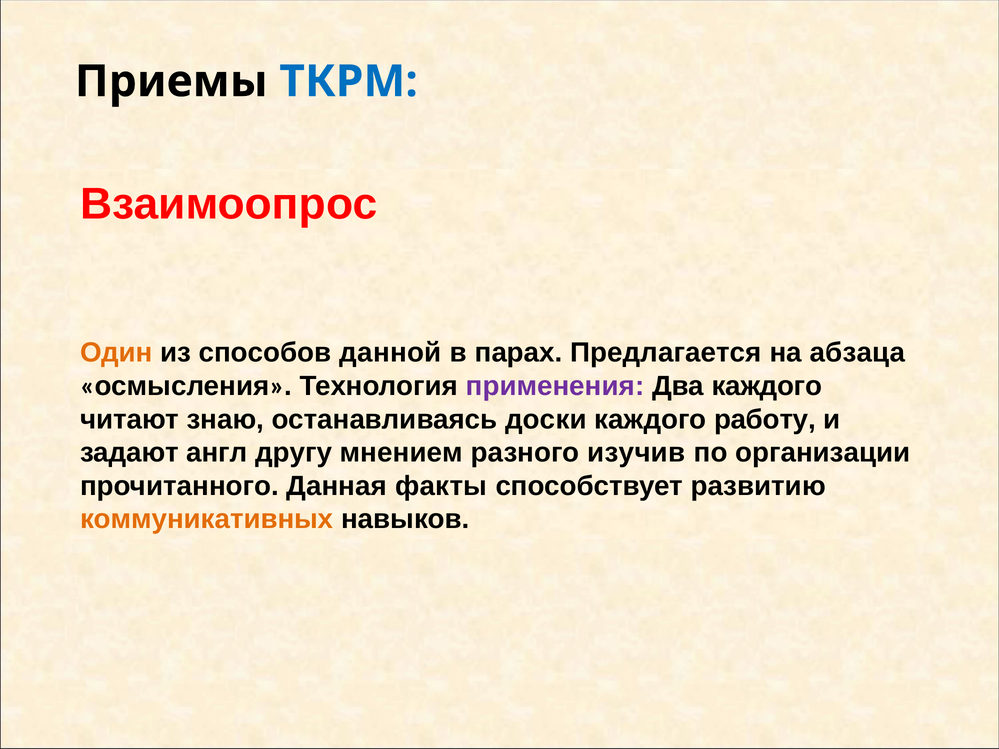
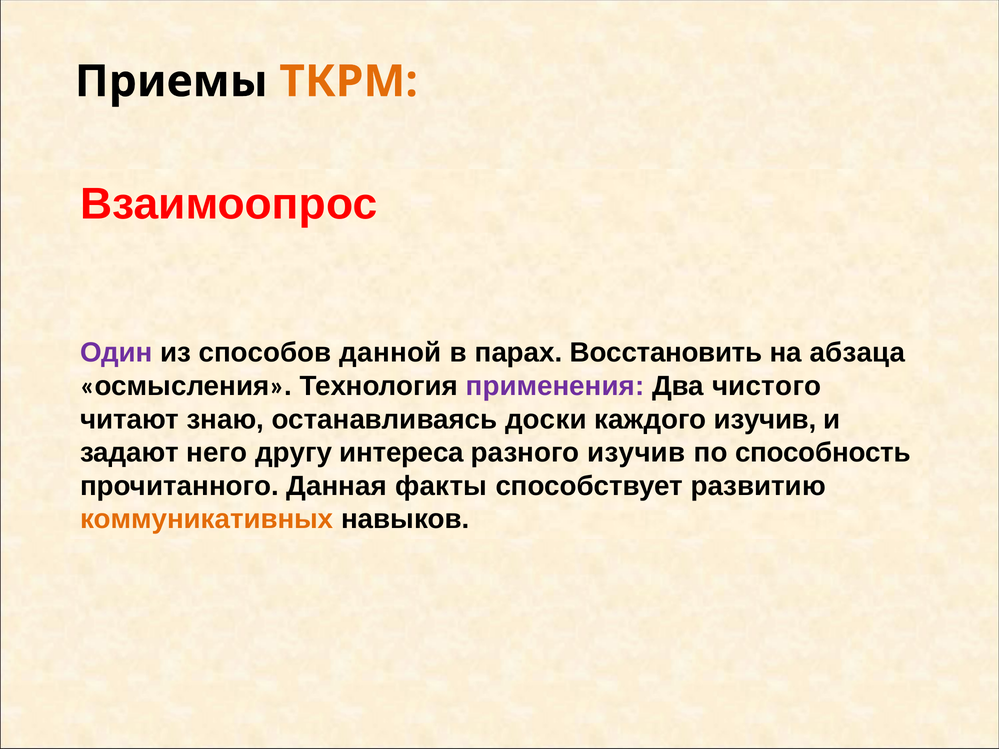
ТКРМ colour: blue -> orange (349, 82)
Один colour: orange -> purple (116, 353)
Предлагается: Предлагается -> Восстановить (666, 353)
Два каждого: каждого -> чистого (767, 386)
каждого работу: работу -> изучив (765, 420)
англ: англ -> него (217, 453)
мнением: мнением -> интереса (402, 453)
организации: организации -> способность (823, 453)
